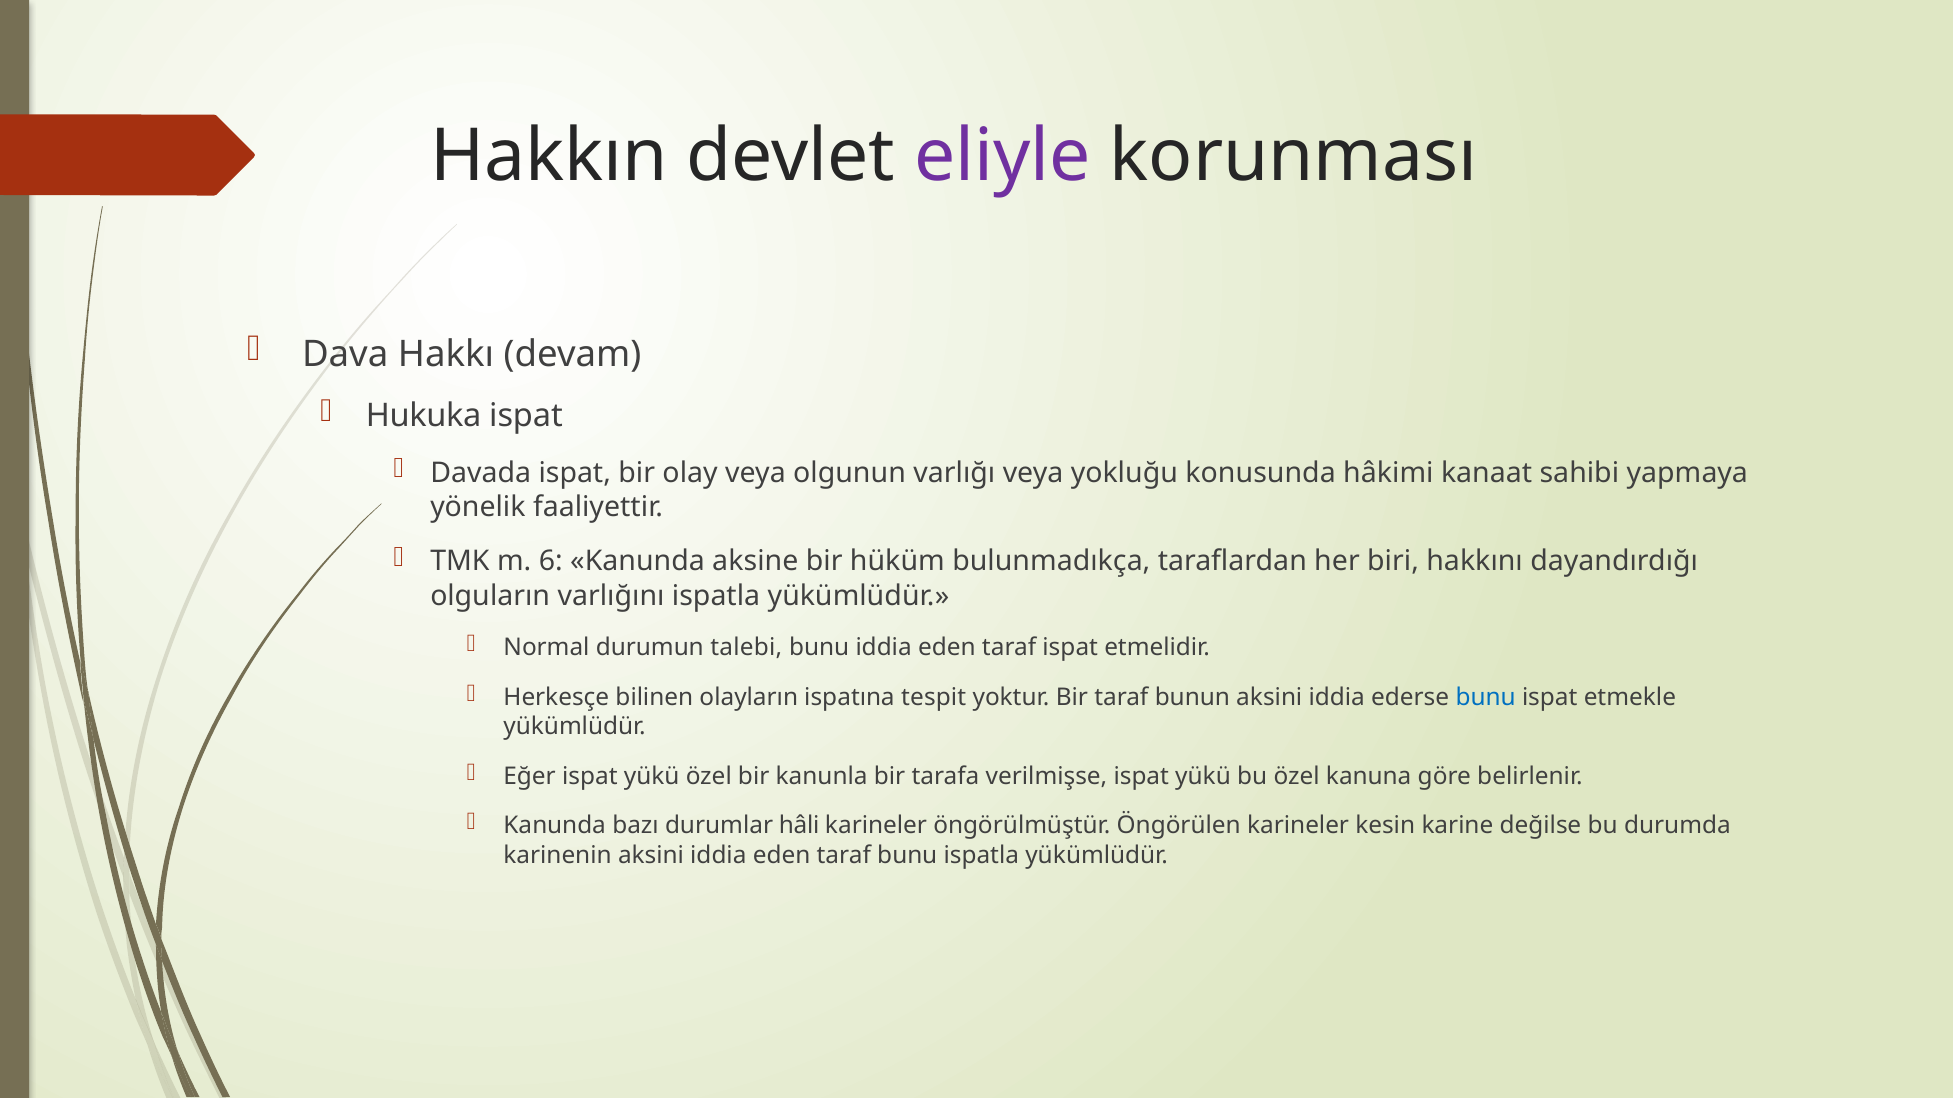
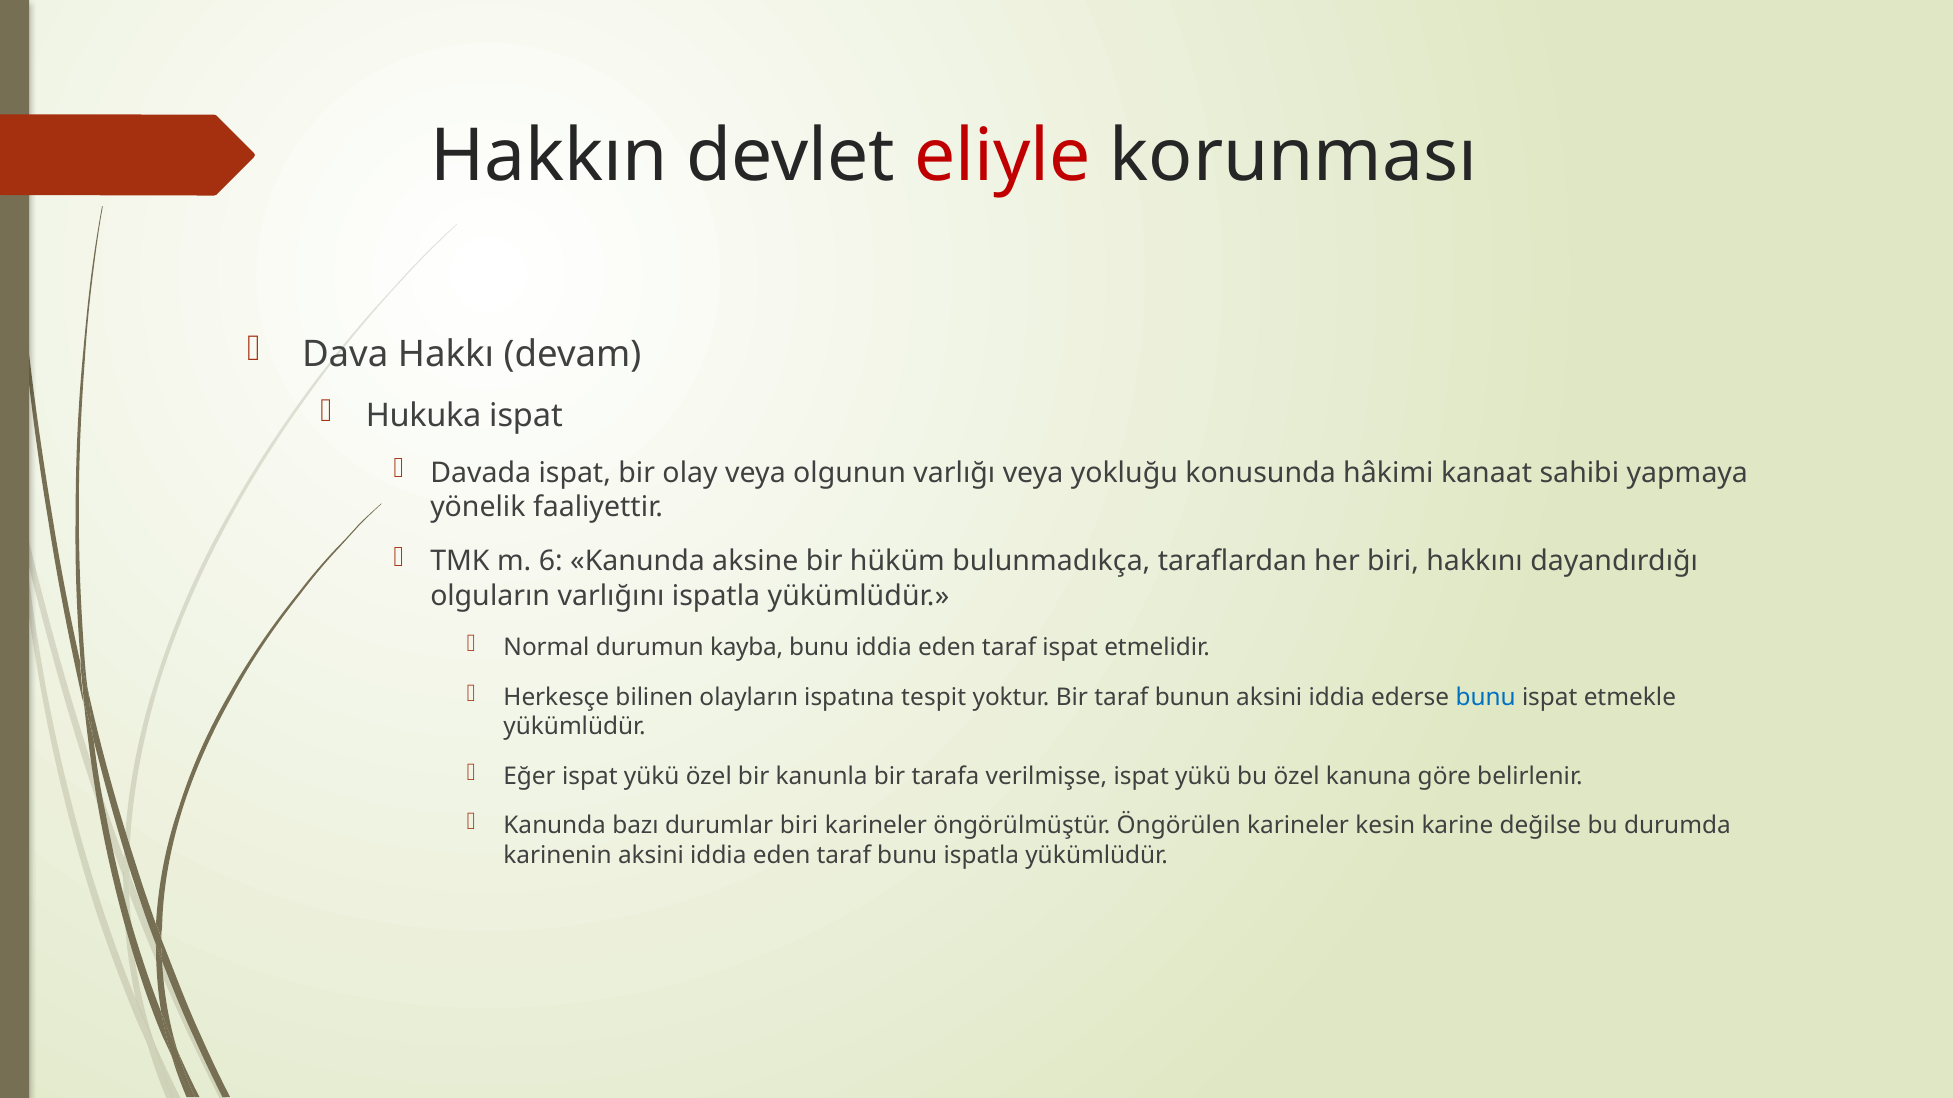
eliyle colour: purple -> red (1003, 156)
talebi: talebi -> kayba (747, 648)
durumlar hâli: hâli -> biri (799, 826)
